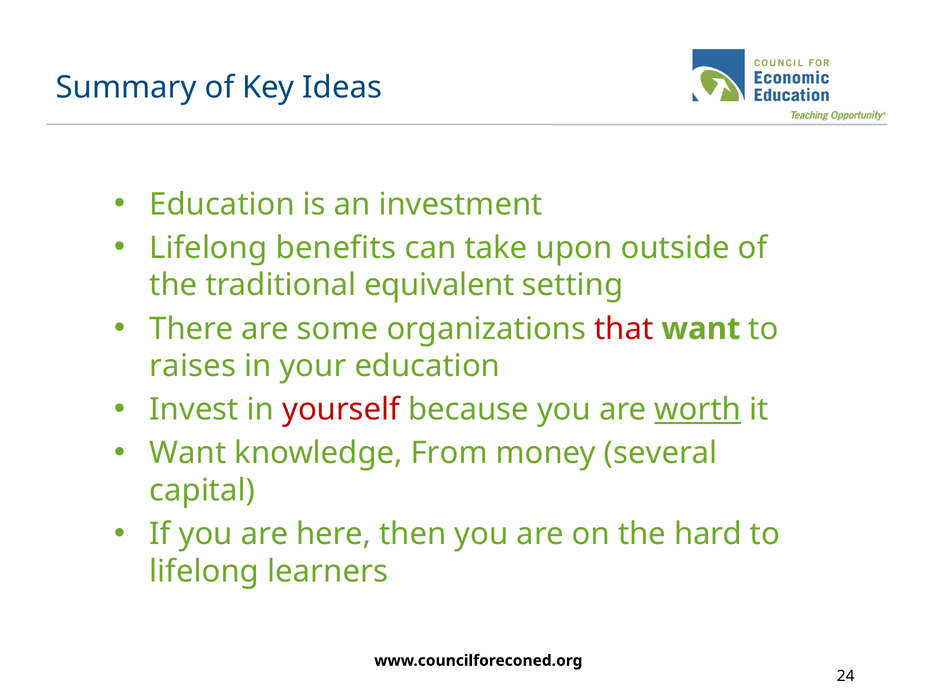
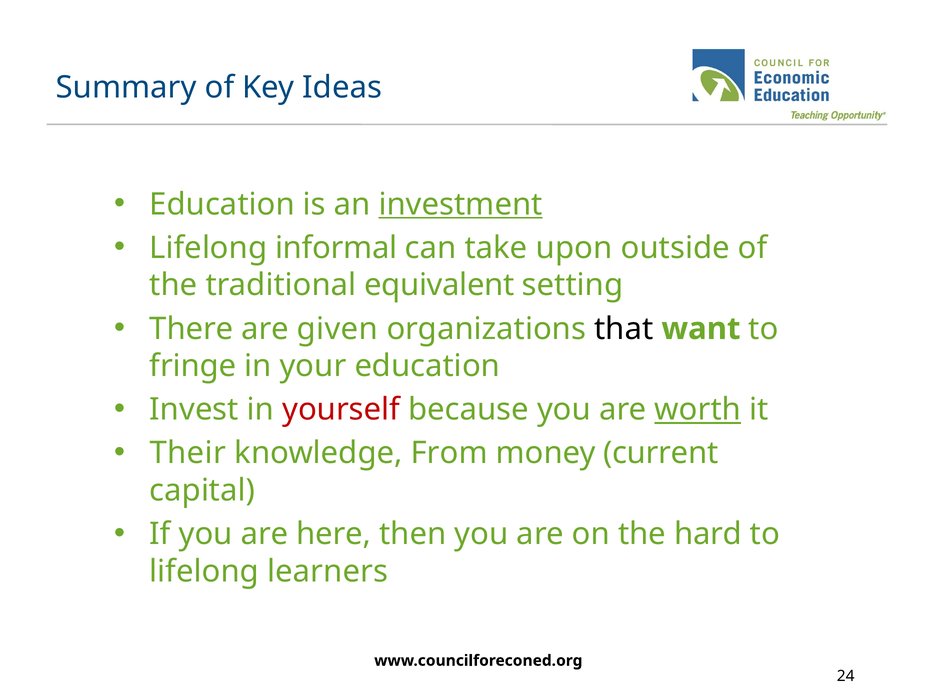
investment underline: none -> present (461, 204)
benefits: benefits -> informal (336, 248)
some: some -> given (337, 329)
that colour: red -> black (624, 329)
raises: raises -> fringe (193, 366)
Want: Want -> Their (188, 453)
several: several -> current (661, 453)
